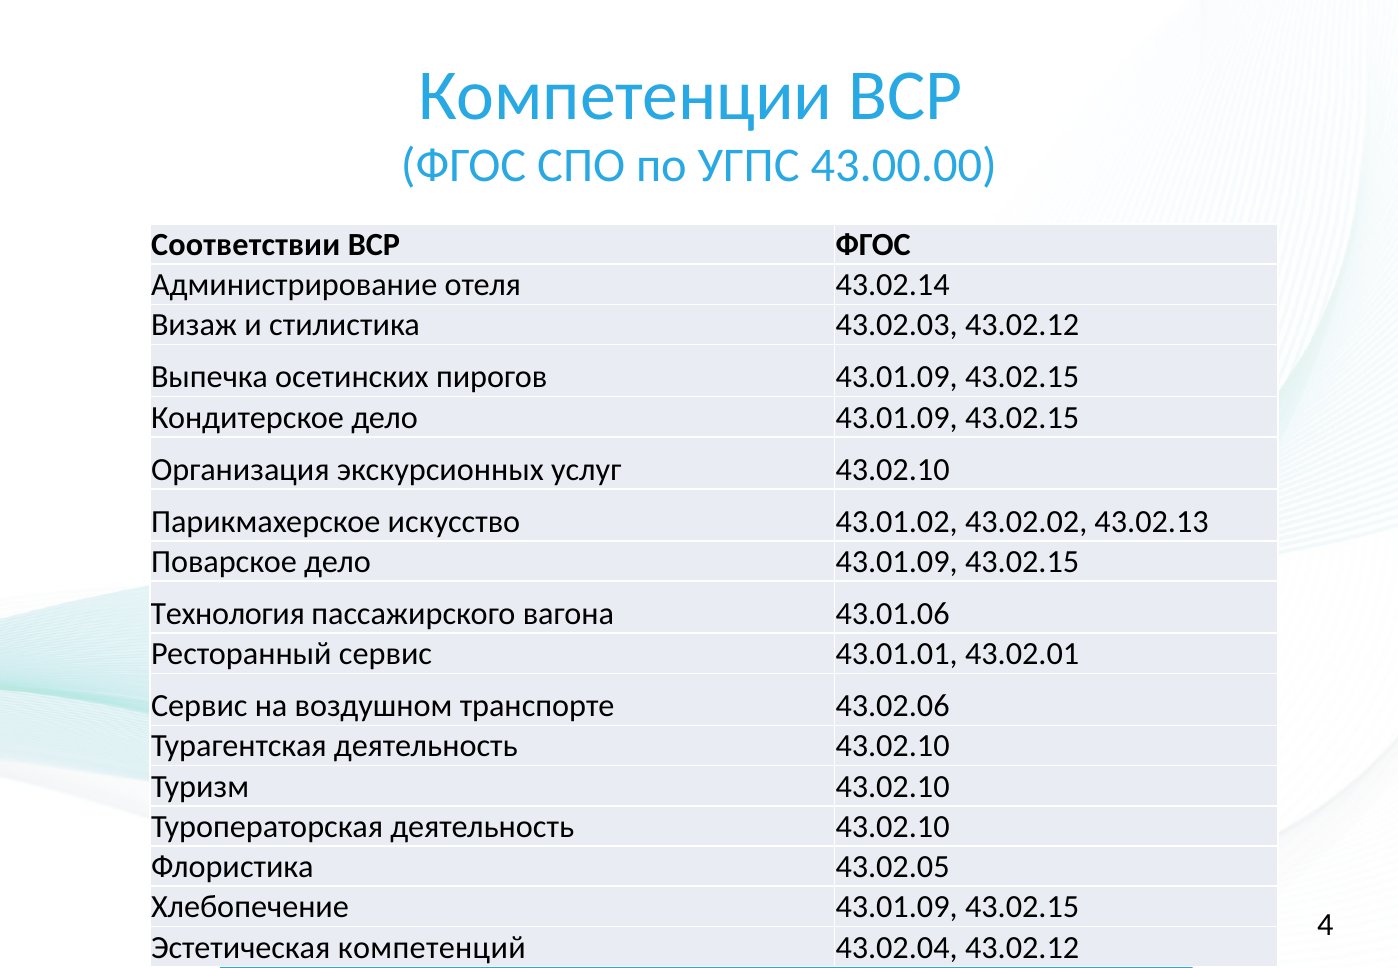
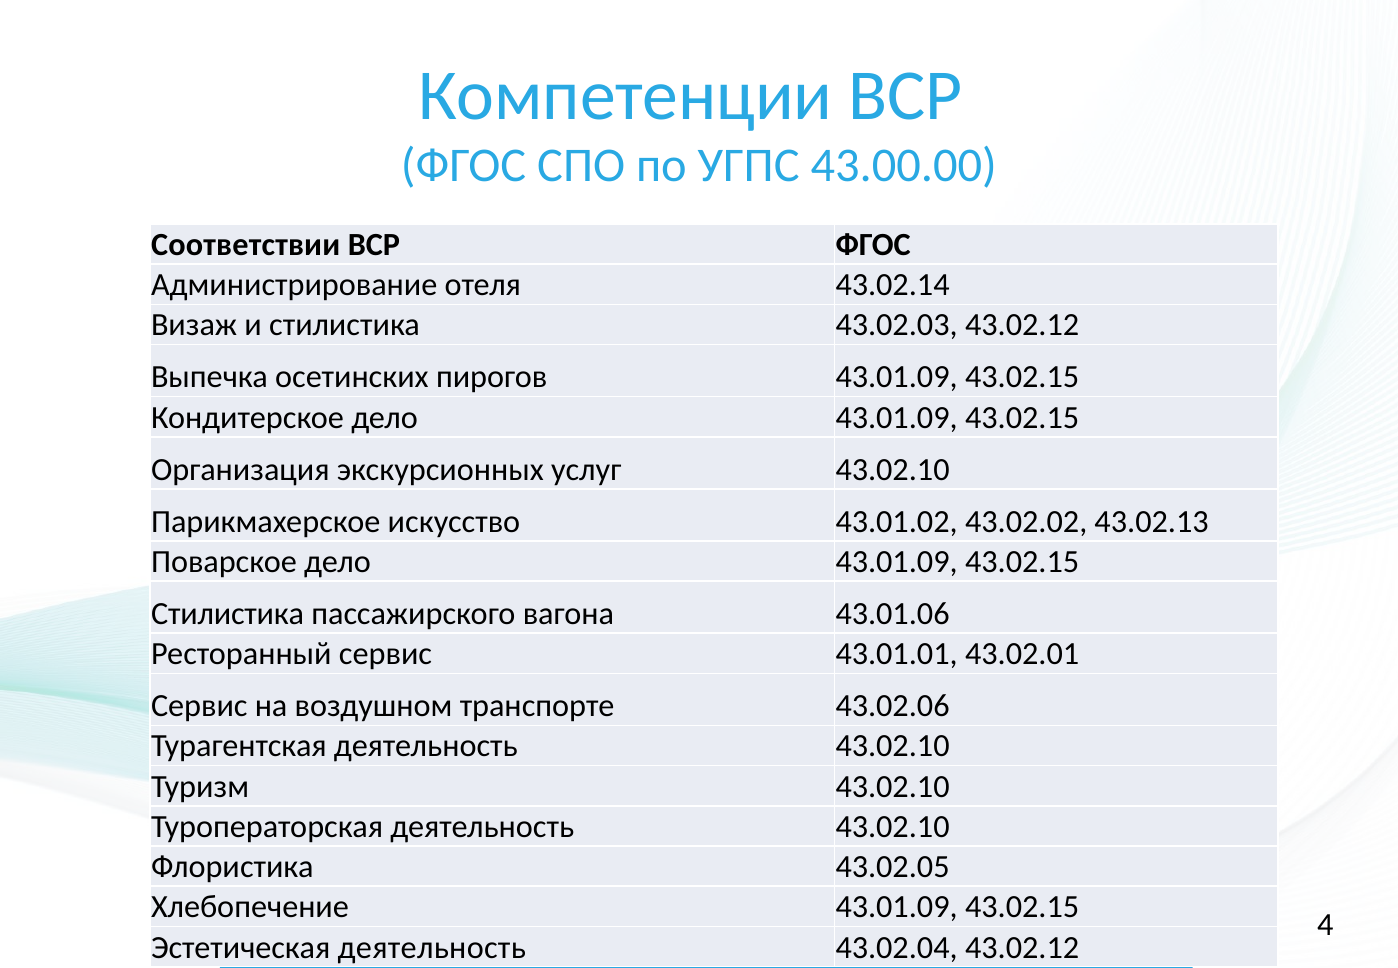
Технология: Технология -> Стилистика (228, 614)
Эстетическая компетенций: компетенций -> деятельность (432, 947)
